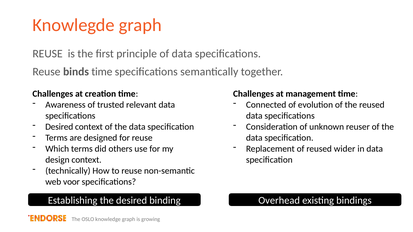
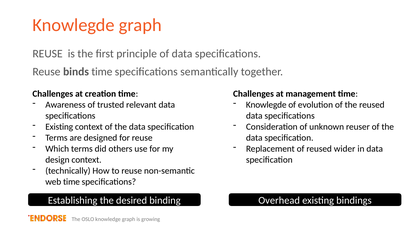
Connected: Connected -> Knowlegde (266, 105)
Desired: Desired -> Existing (59, 127)
web voor: voor -> time (71, 182)
